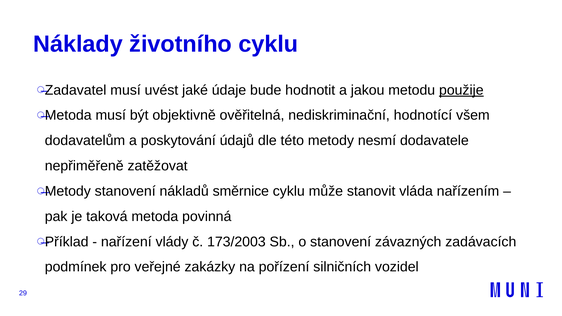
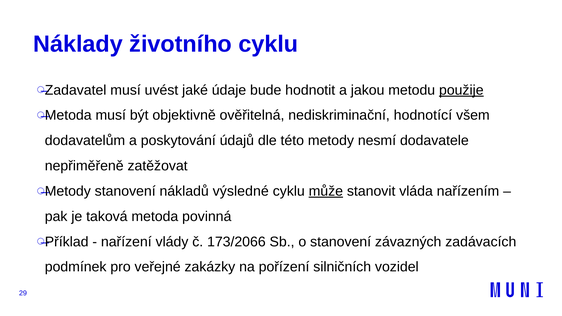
směrnice: směrnice -> výsledné (241, 191)
může underline: none -> present (326, 191)
173/2003: 173/2003 -> 173/2066 (236, 242)
